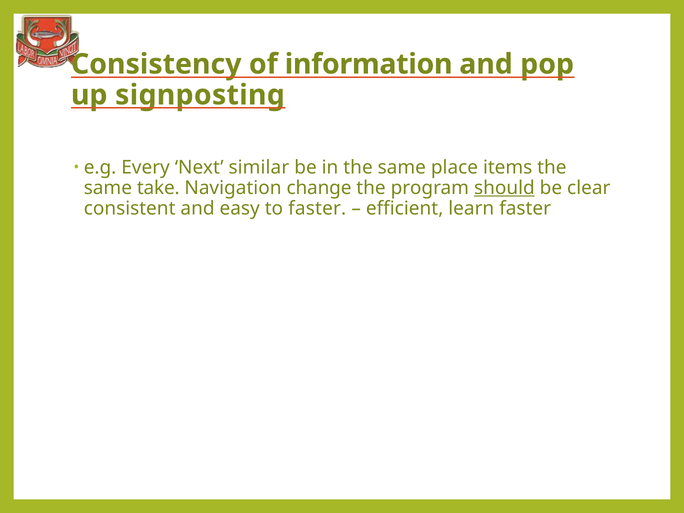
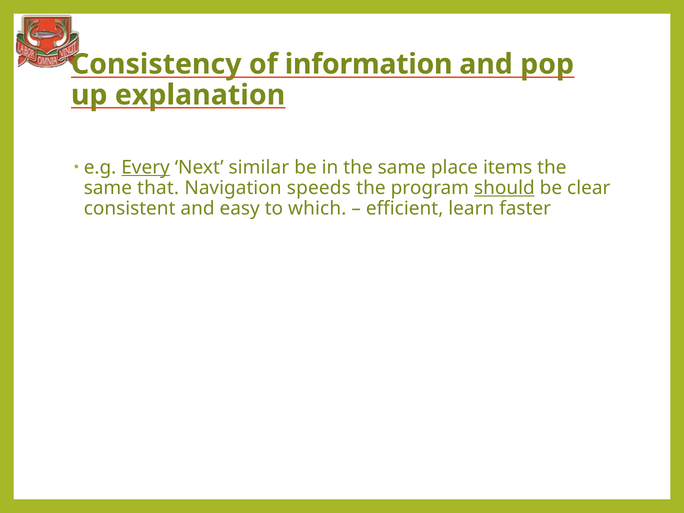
signposting: signposting -> explanation (200, 95)
Every underline: none -> present (146, 167)
take: take -> that (158, 188)
change: change -> speeds (319, 188)
to faster: faster -> which (317, 209)
